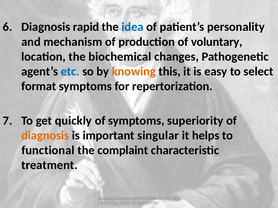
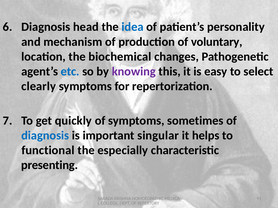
rapid: rapid -> head (86, 27)
knowing colour: orange -> purple (134, 72)
format: format -> clearly (39, 86)
superiority: superiority -> sometimes (195, 121)
diagnosis colour: orange -> blue (45, 136)
complaint: complaint -> especially (123, 151)
treatment: treatment -> presenting (50, 166)
